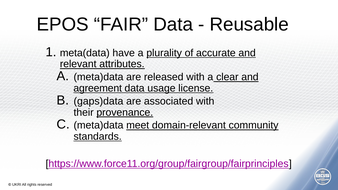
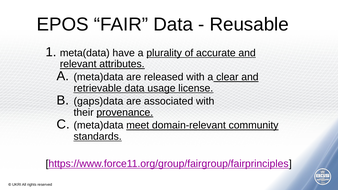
agreement: agreement -> retrievable (98, 88)
